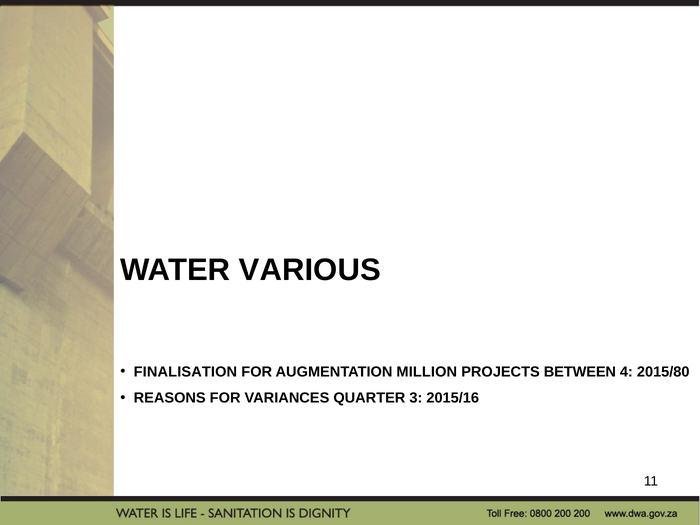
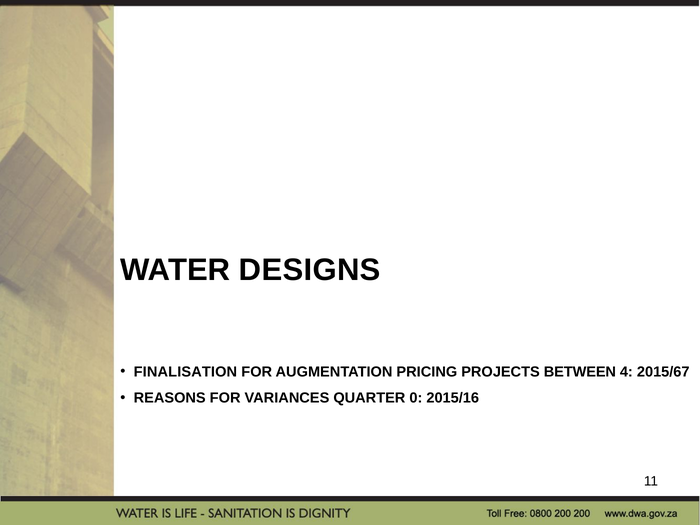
VARIOUS: VARIOUS -> DESIGNS (310, 270)
MILLION: MILLION -> PRICING (427, 372)
2015/80: 2015/80 -> 2015/67 (663, 372)
3: 3 -> 0 (416, 398)
